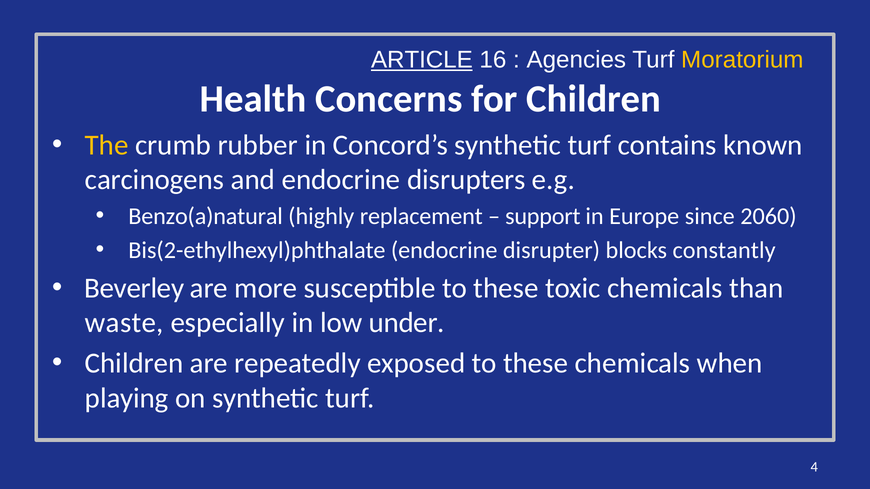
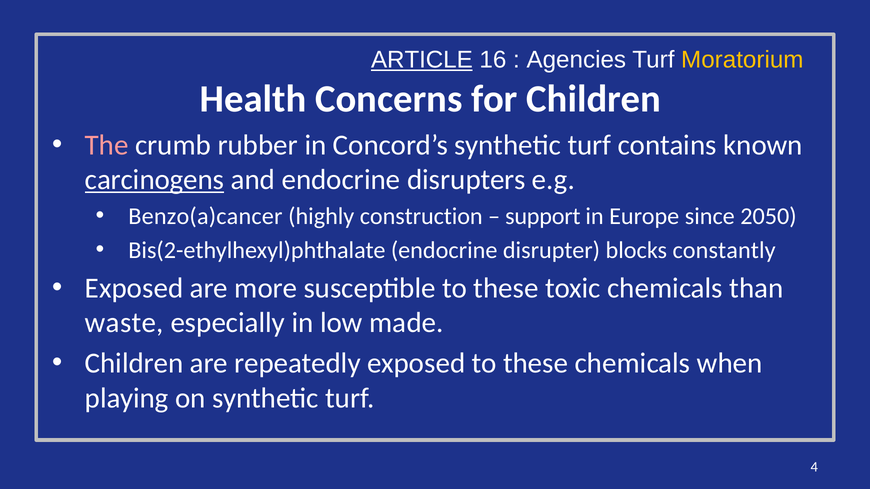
The colour: yellow -> pink (107, 145)
carcinogens underline: none -> present (155, 180)
Benzo(a)natural: Benzo(a)natural -> Benzo(a)cancer (205, 216)
replacement: replacement -> construction (421, 216)
2060: 2060 -> 2050 (768, 216)
Beverley: Beverley -> Exposed (134, 288)
under: under -> made (406, 323)
